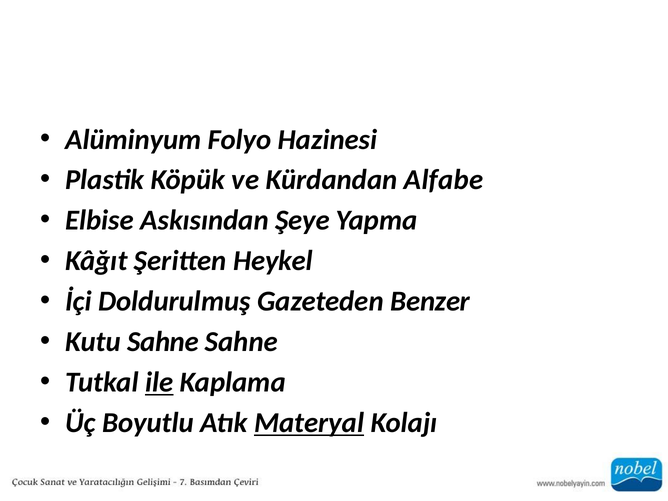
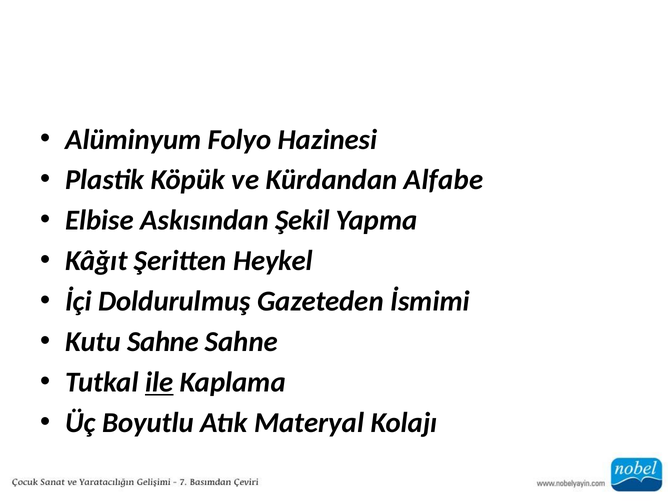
Şeye: Şeye -> Şekil (302, 220)
Benzer: Benzer -> İsmimi (430, 301)
Materyal underline: present -> none (309, 423)
